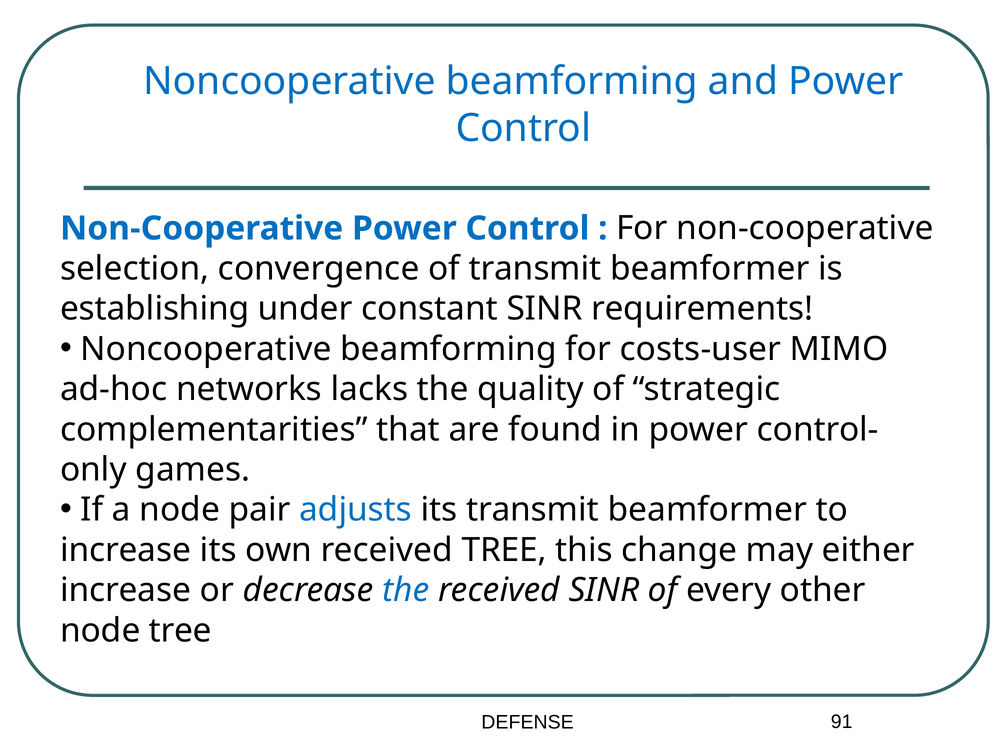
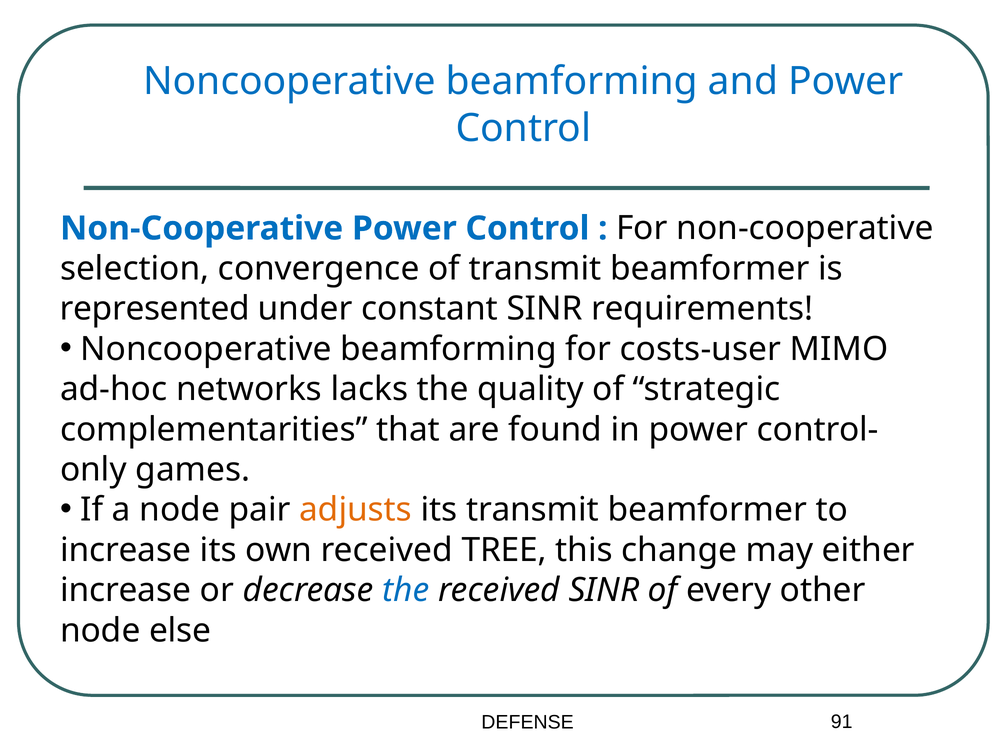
establishing: establishing -> represented (155, 309)
adjusts colour: blue -> orange (356, 510)
node tree: tree -> else (180, 630)
